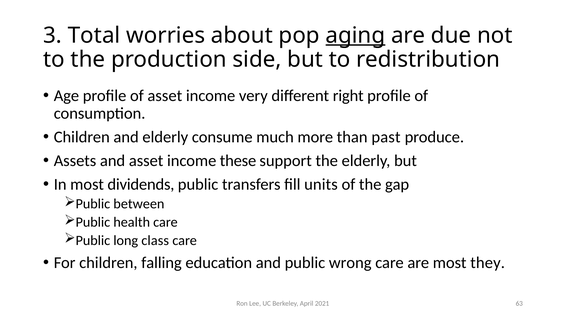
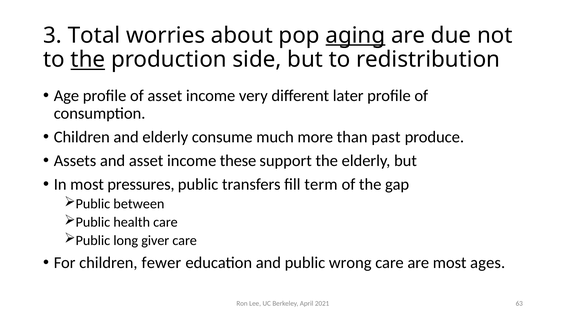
the underline: none -> present (88, 60)
right: right -> later (348, 96)
dividends: dividends -> pressures (141, 185)
units: units -> term (321, 185)
class: class -> giver (155, 241)
falling: falling -> fewer (161, 263)
they: they -> ages (488, 263)
